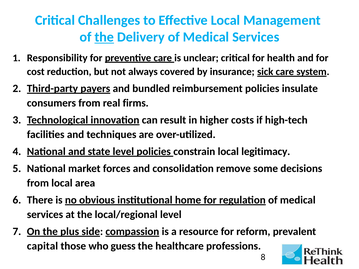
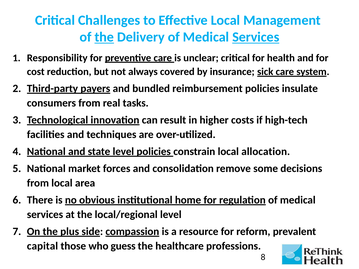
Services underline: none -> present (256, 37)
firms: firms -> tasks (136, 103)
legitimacy: legitimacy -> allocation (266, 152)
